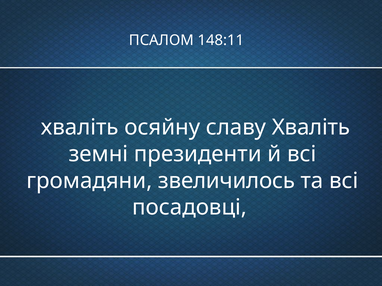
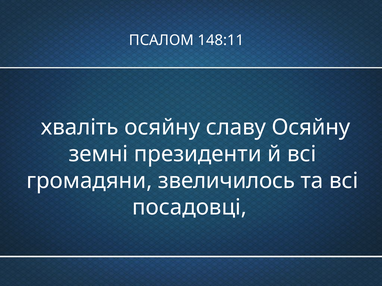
славу Хваліть: Хваліть -> Осяйну (311, 128)
